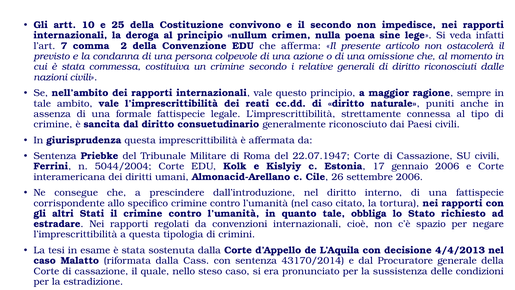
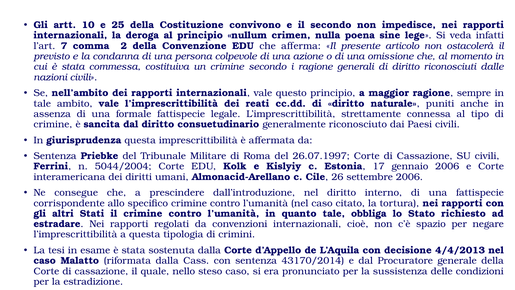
i relative: relative -> ragione (315, 67)
22.07.1947: 22.07.1947 -> 26.07.1997 (321, 156)
